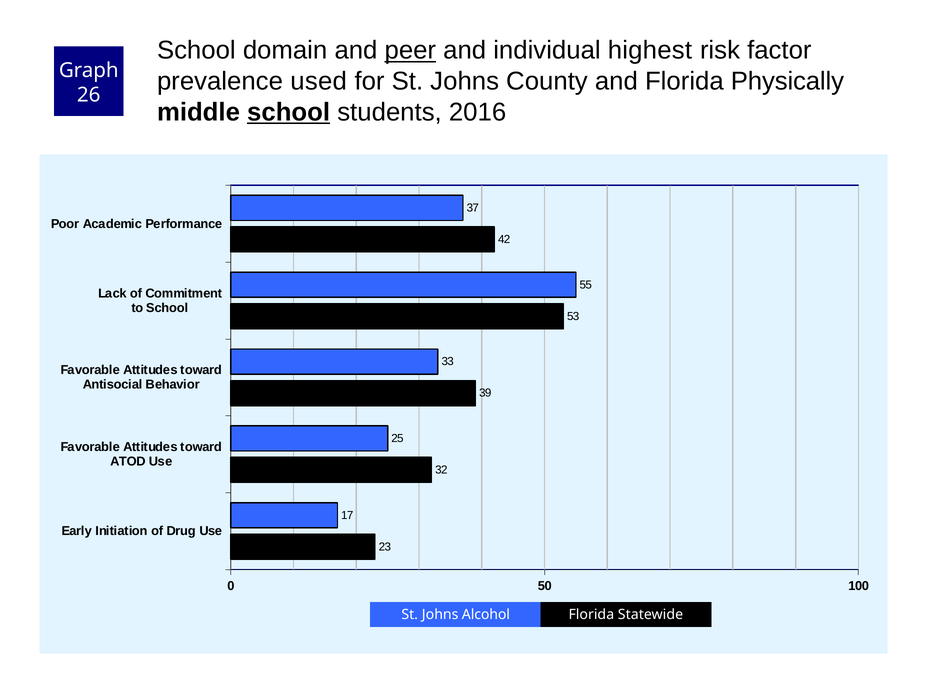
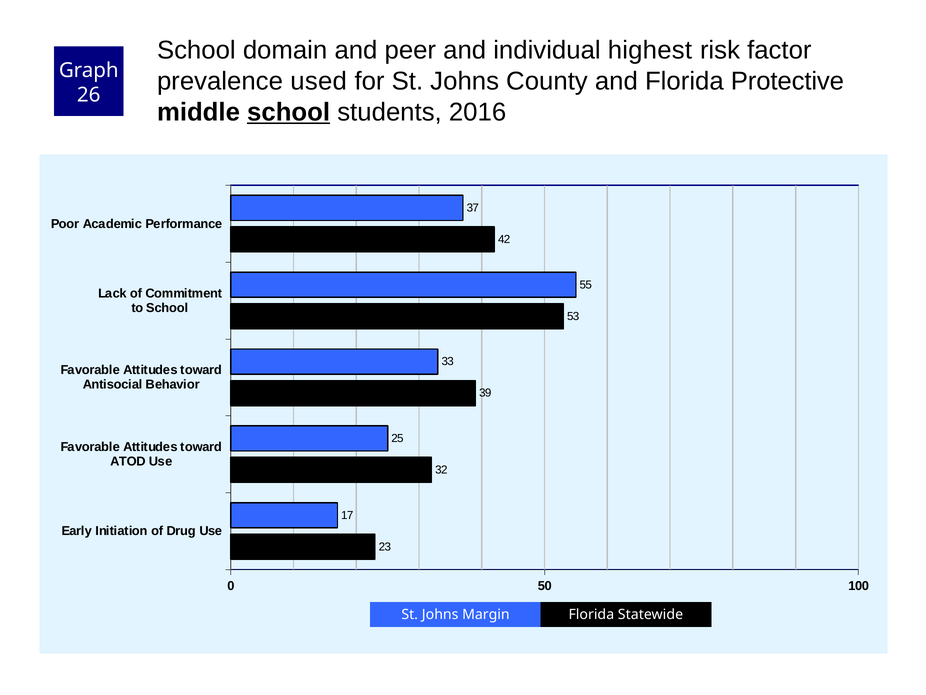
peer underline: present -> none (410, 50)
Physically: Physically -> Protective (787, 81)
Alcohol: Alcohol -> Margin (486, 614)
